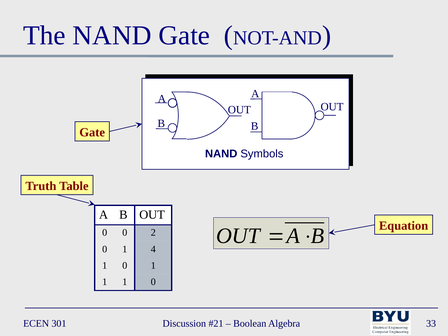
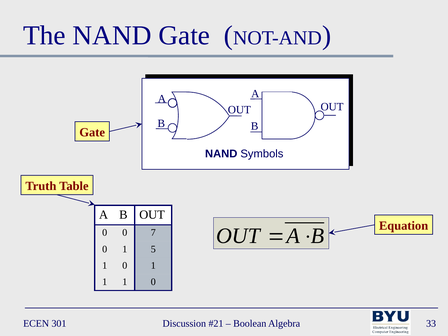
2: 2 -> 7 (153, 233)
4: 4 -> 5 (153, 249)
